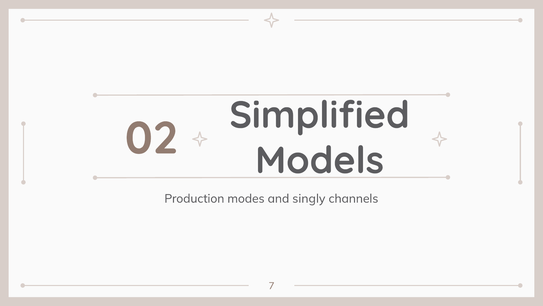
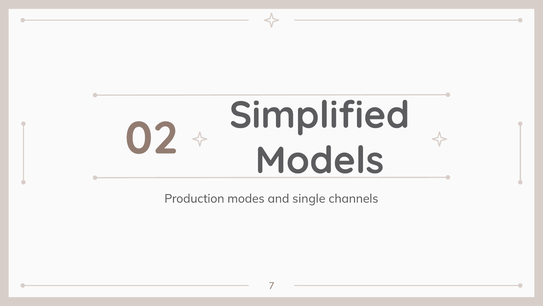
singly: singly -> single (309, 198)
